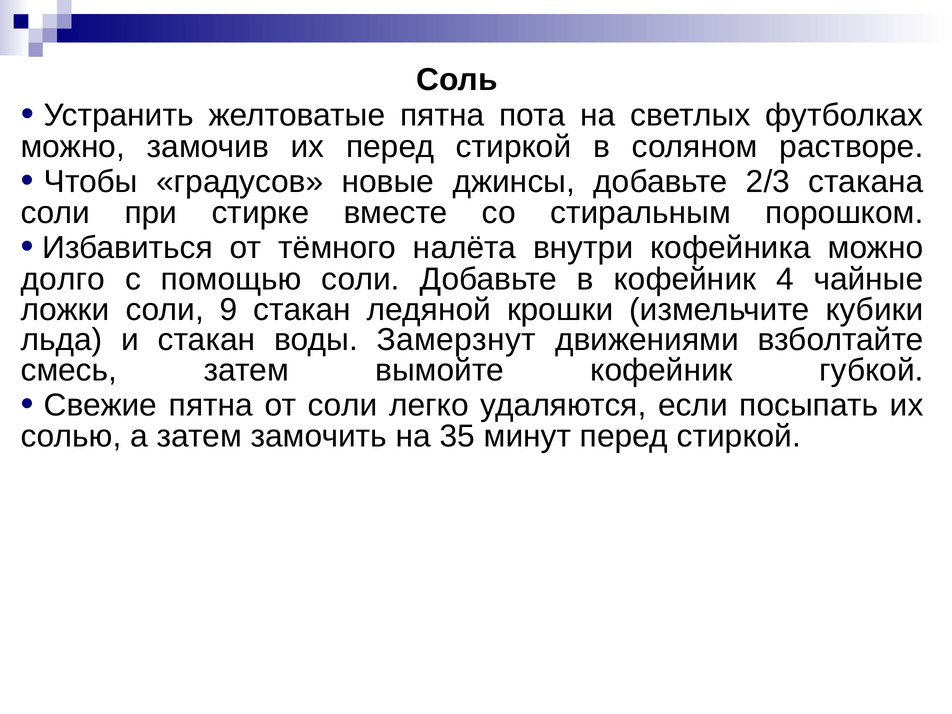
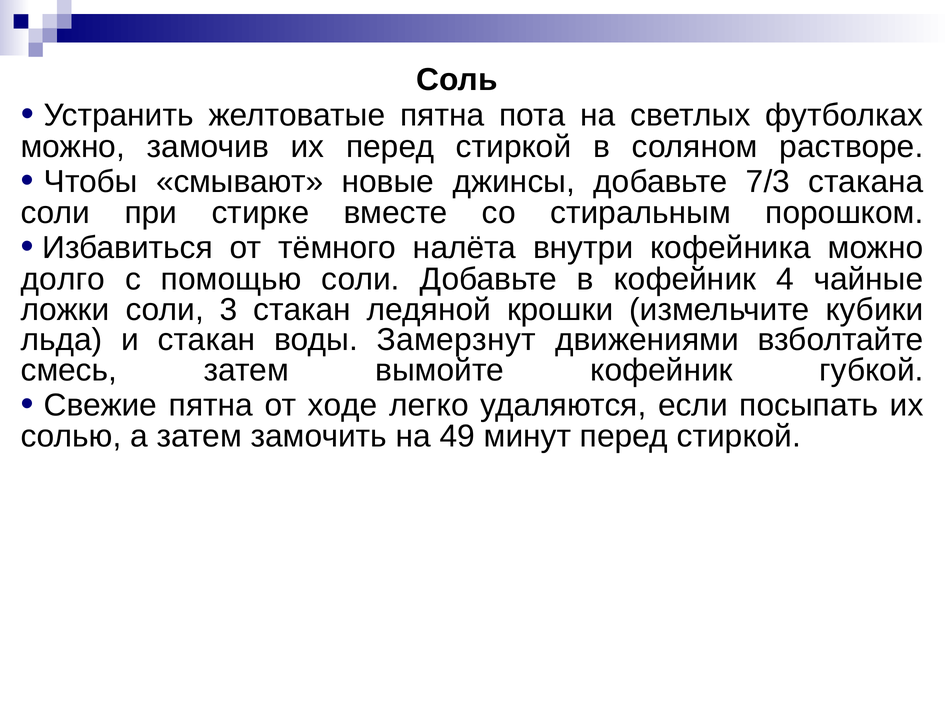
градусов: градусов -> смывают (240, 182)
2/3: 2/3 -> 7/3 (768, 182)
9: 9 -> 3 (229, 310)
от соли: соли -> ходе (343, 405)
35: 35 -> 49 (457, 437)
